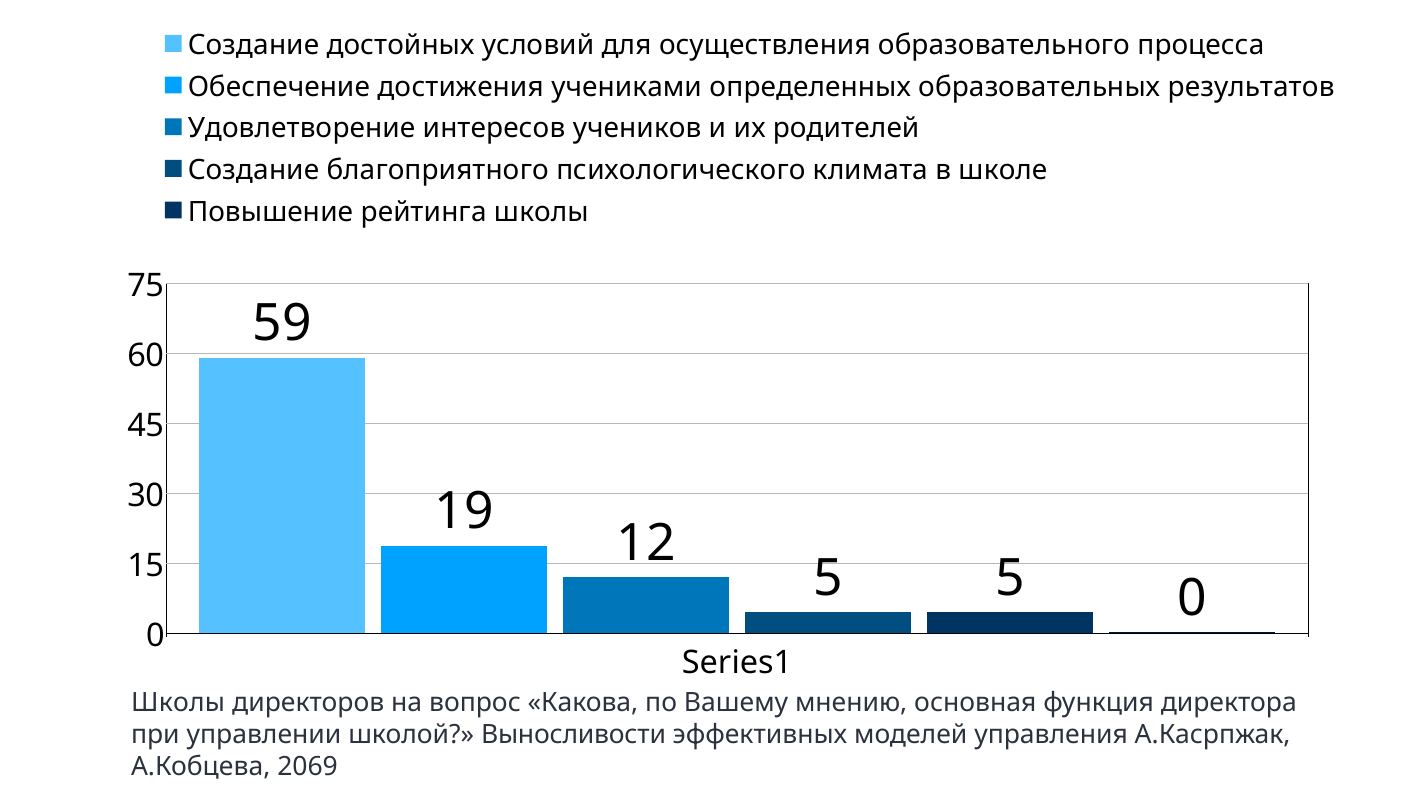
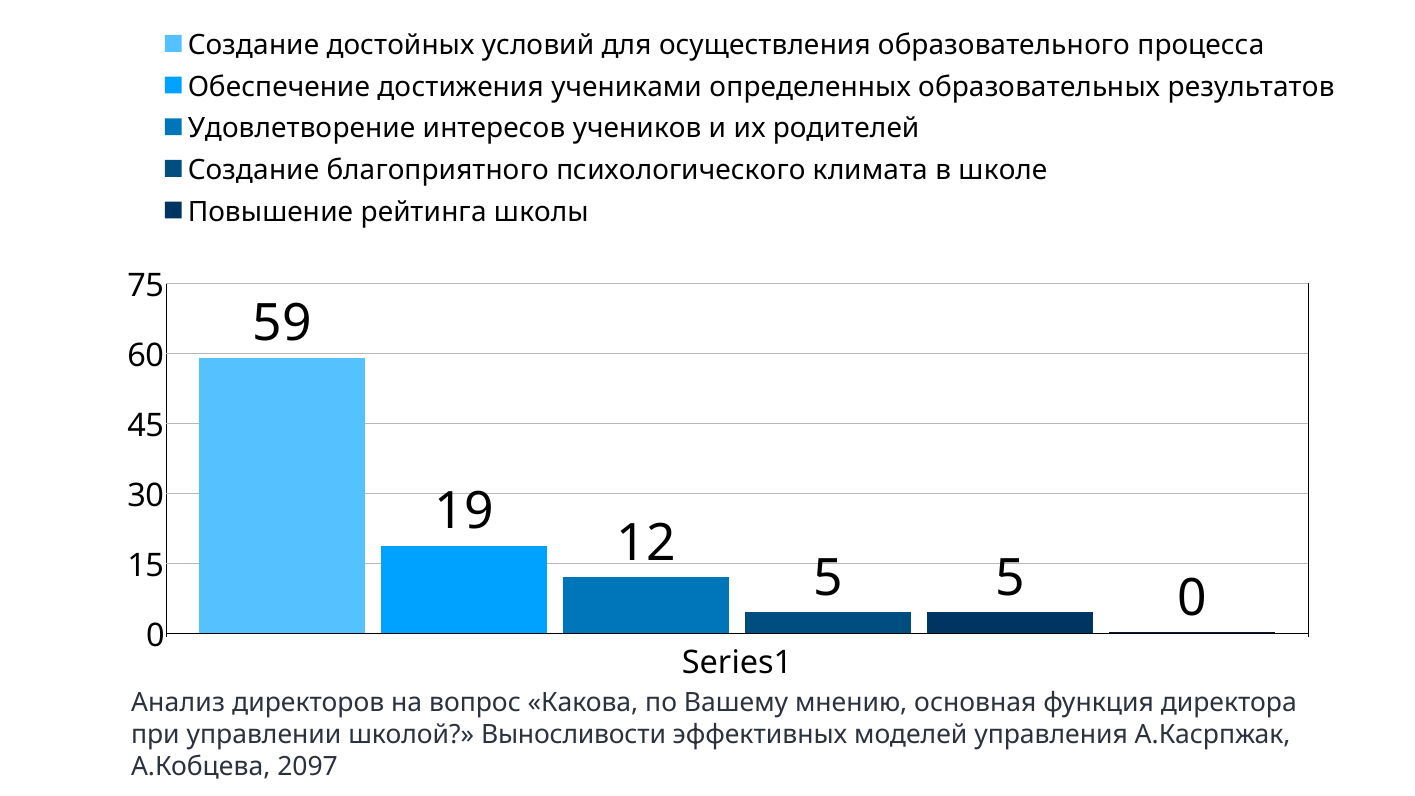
Школы: Школы -> Анализ (178, 703)
2069: 2069 -> 2097 (308, 766)
